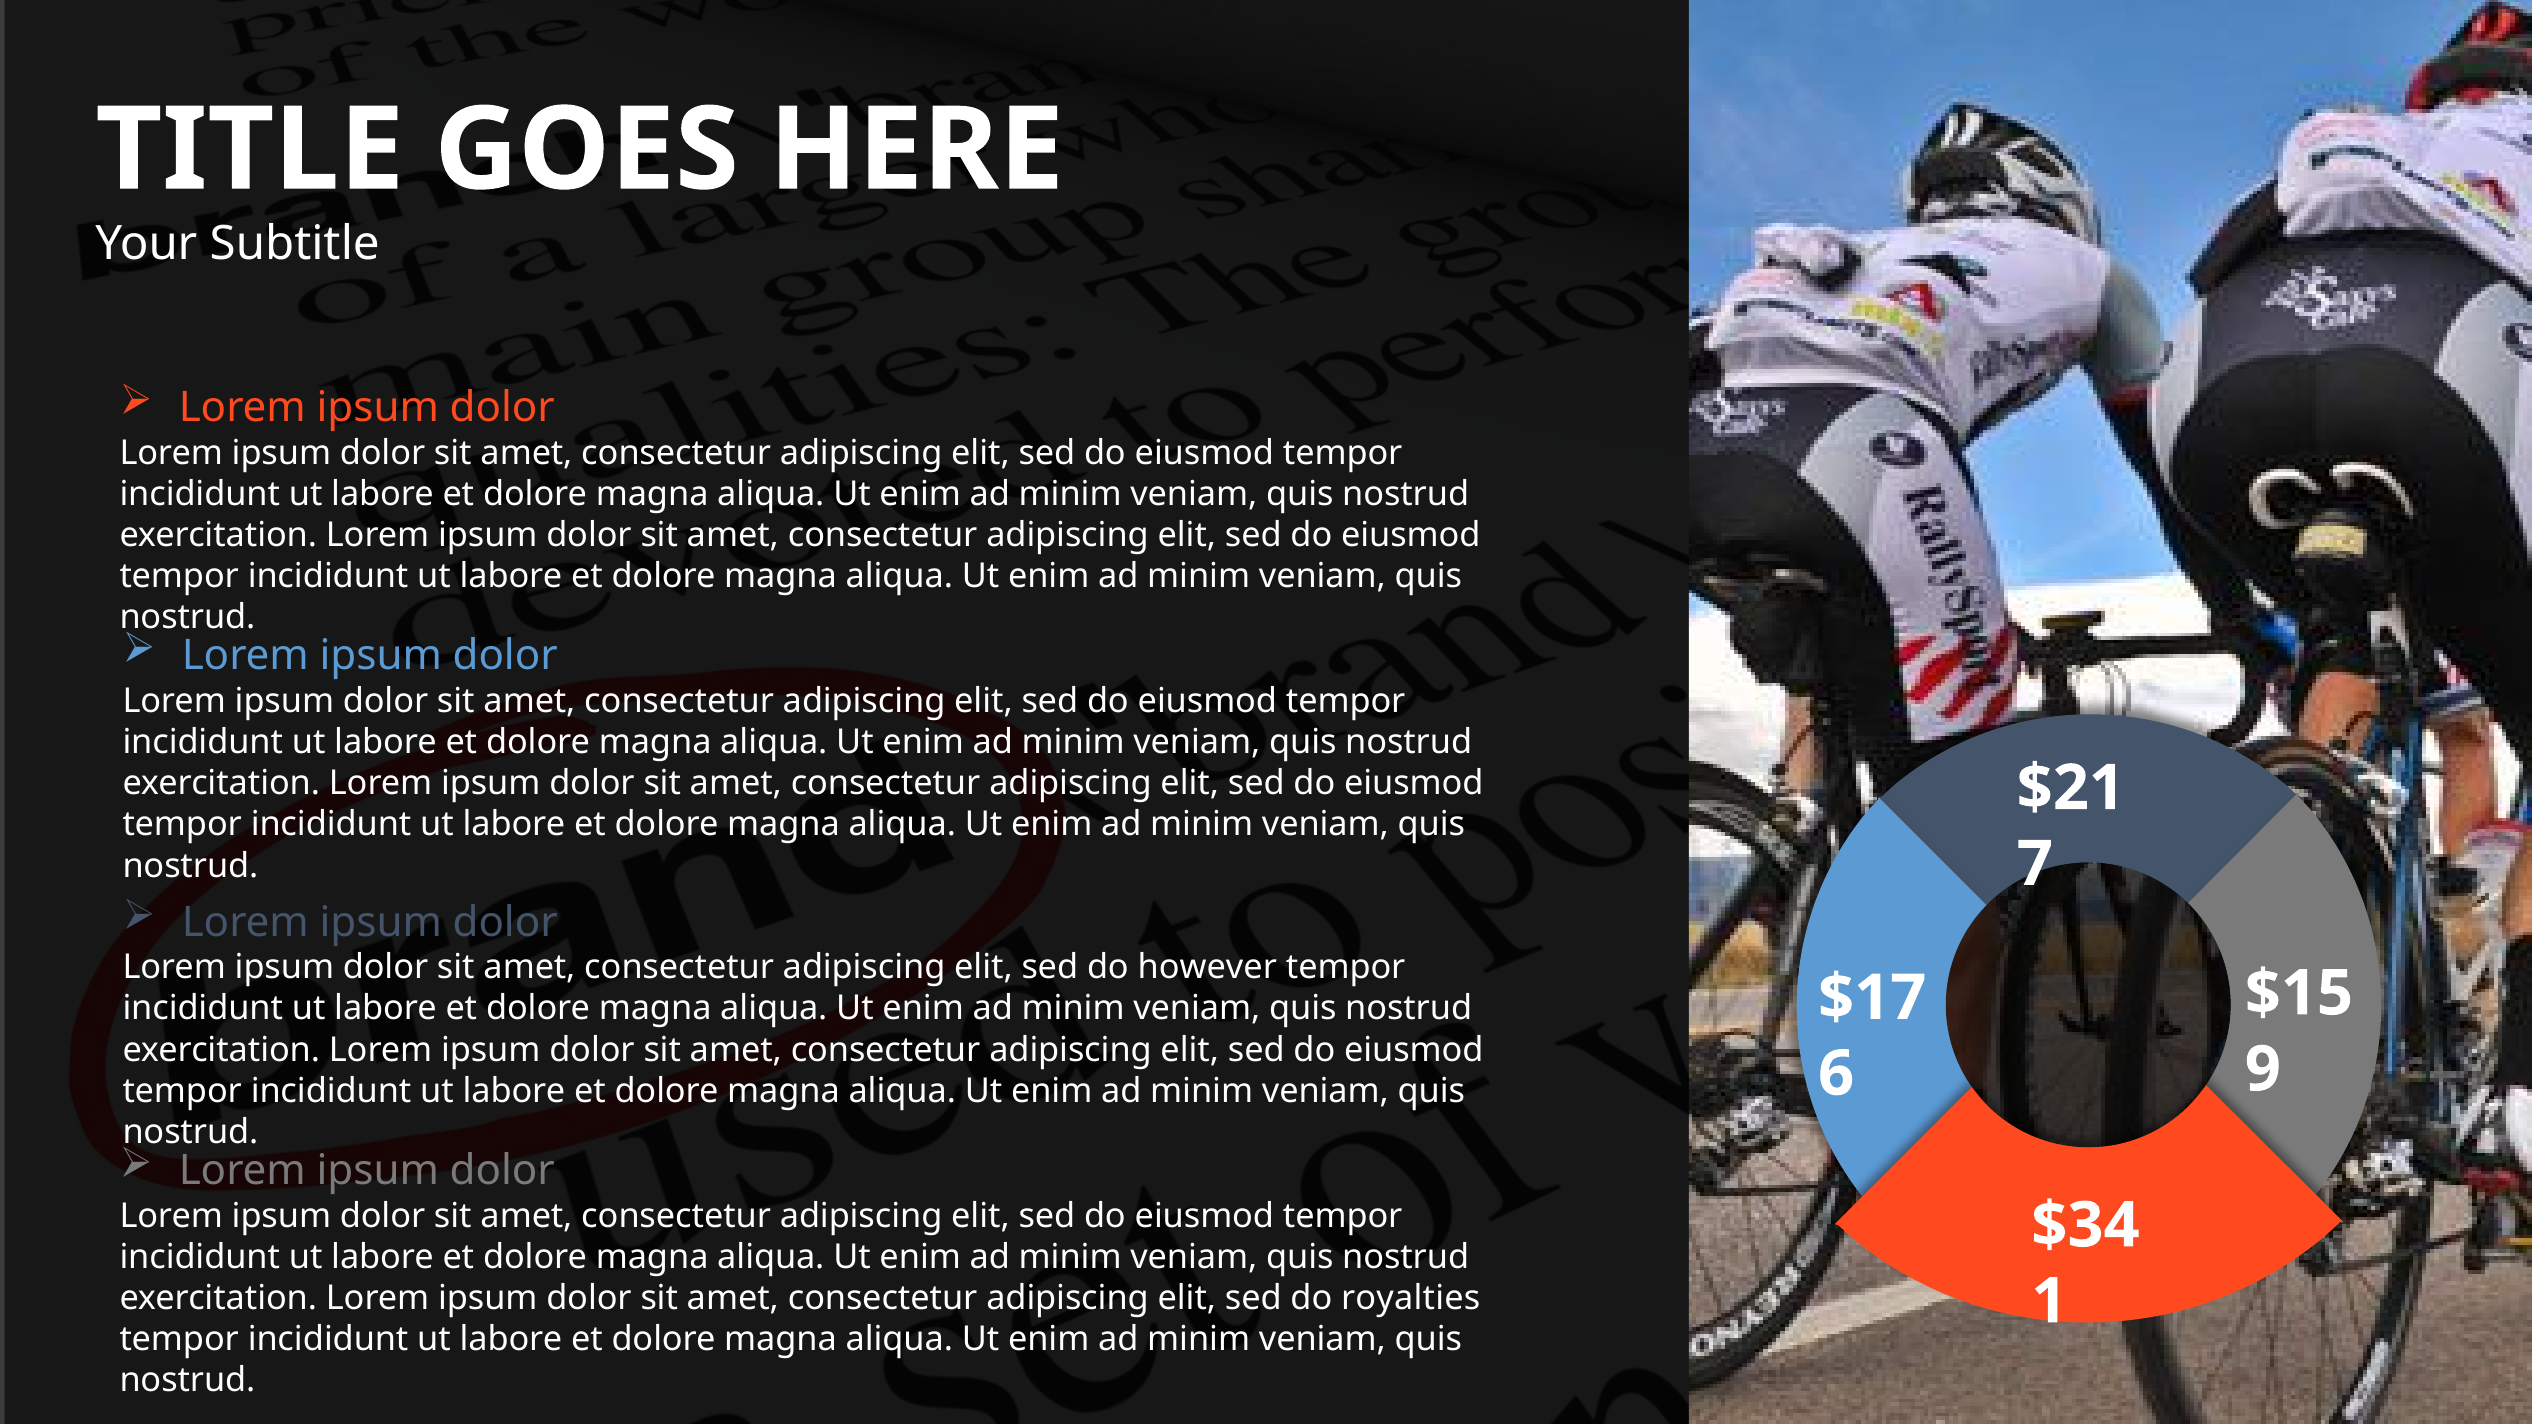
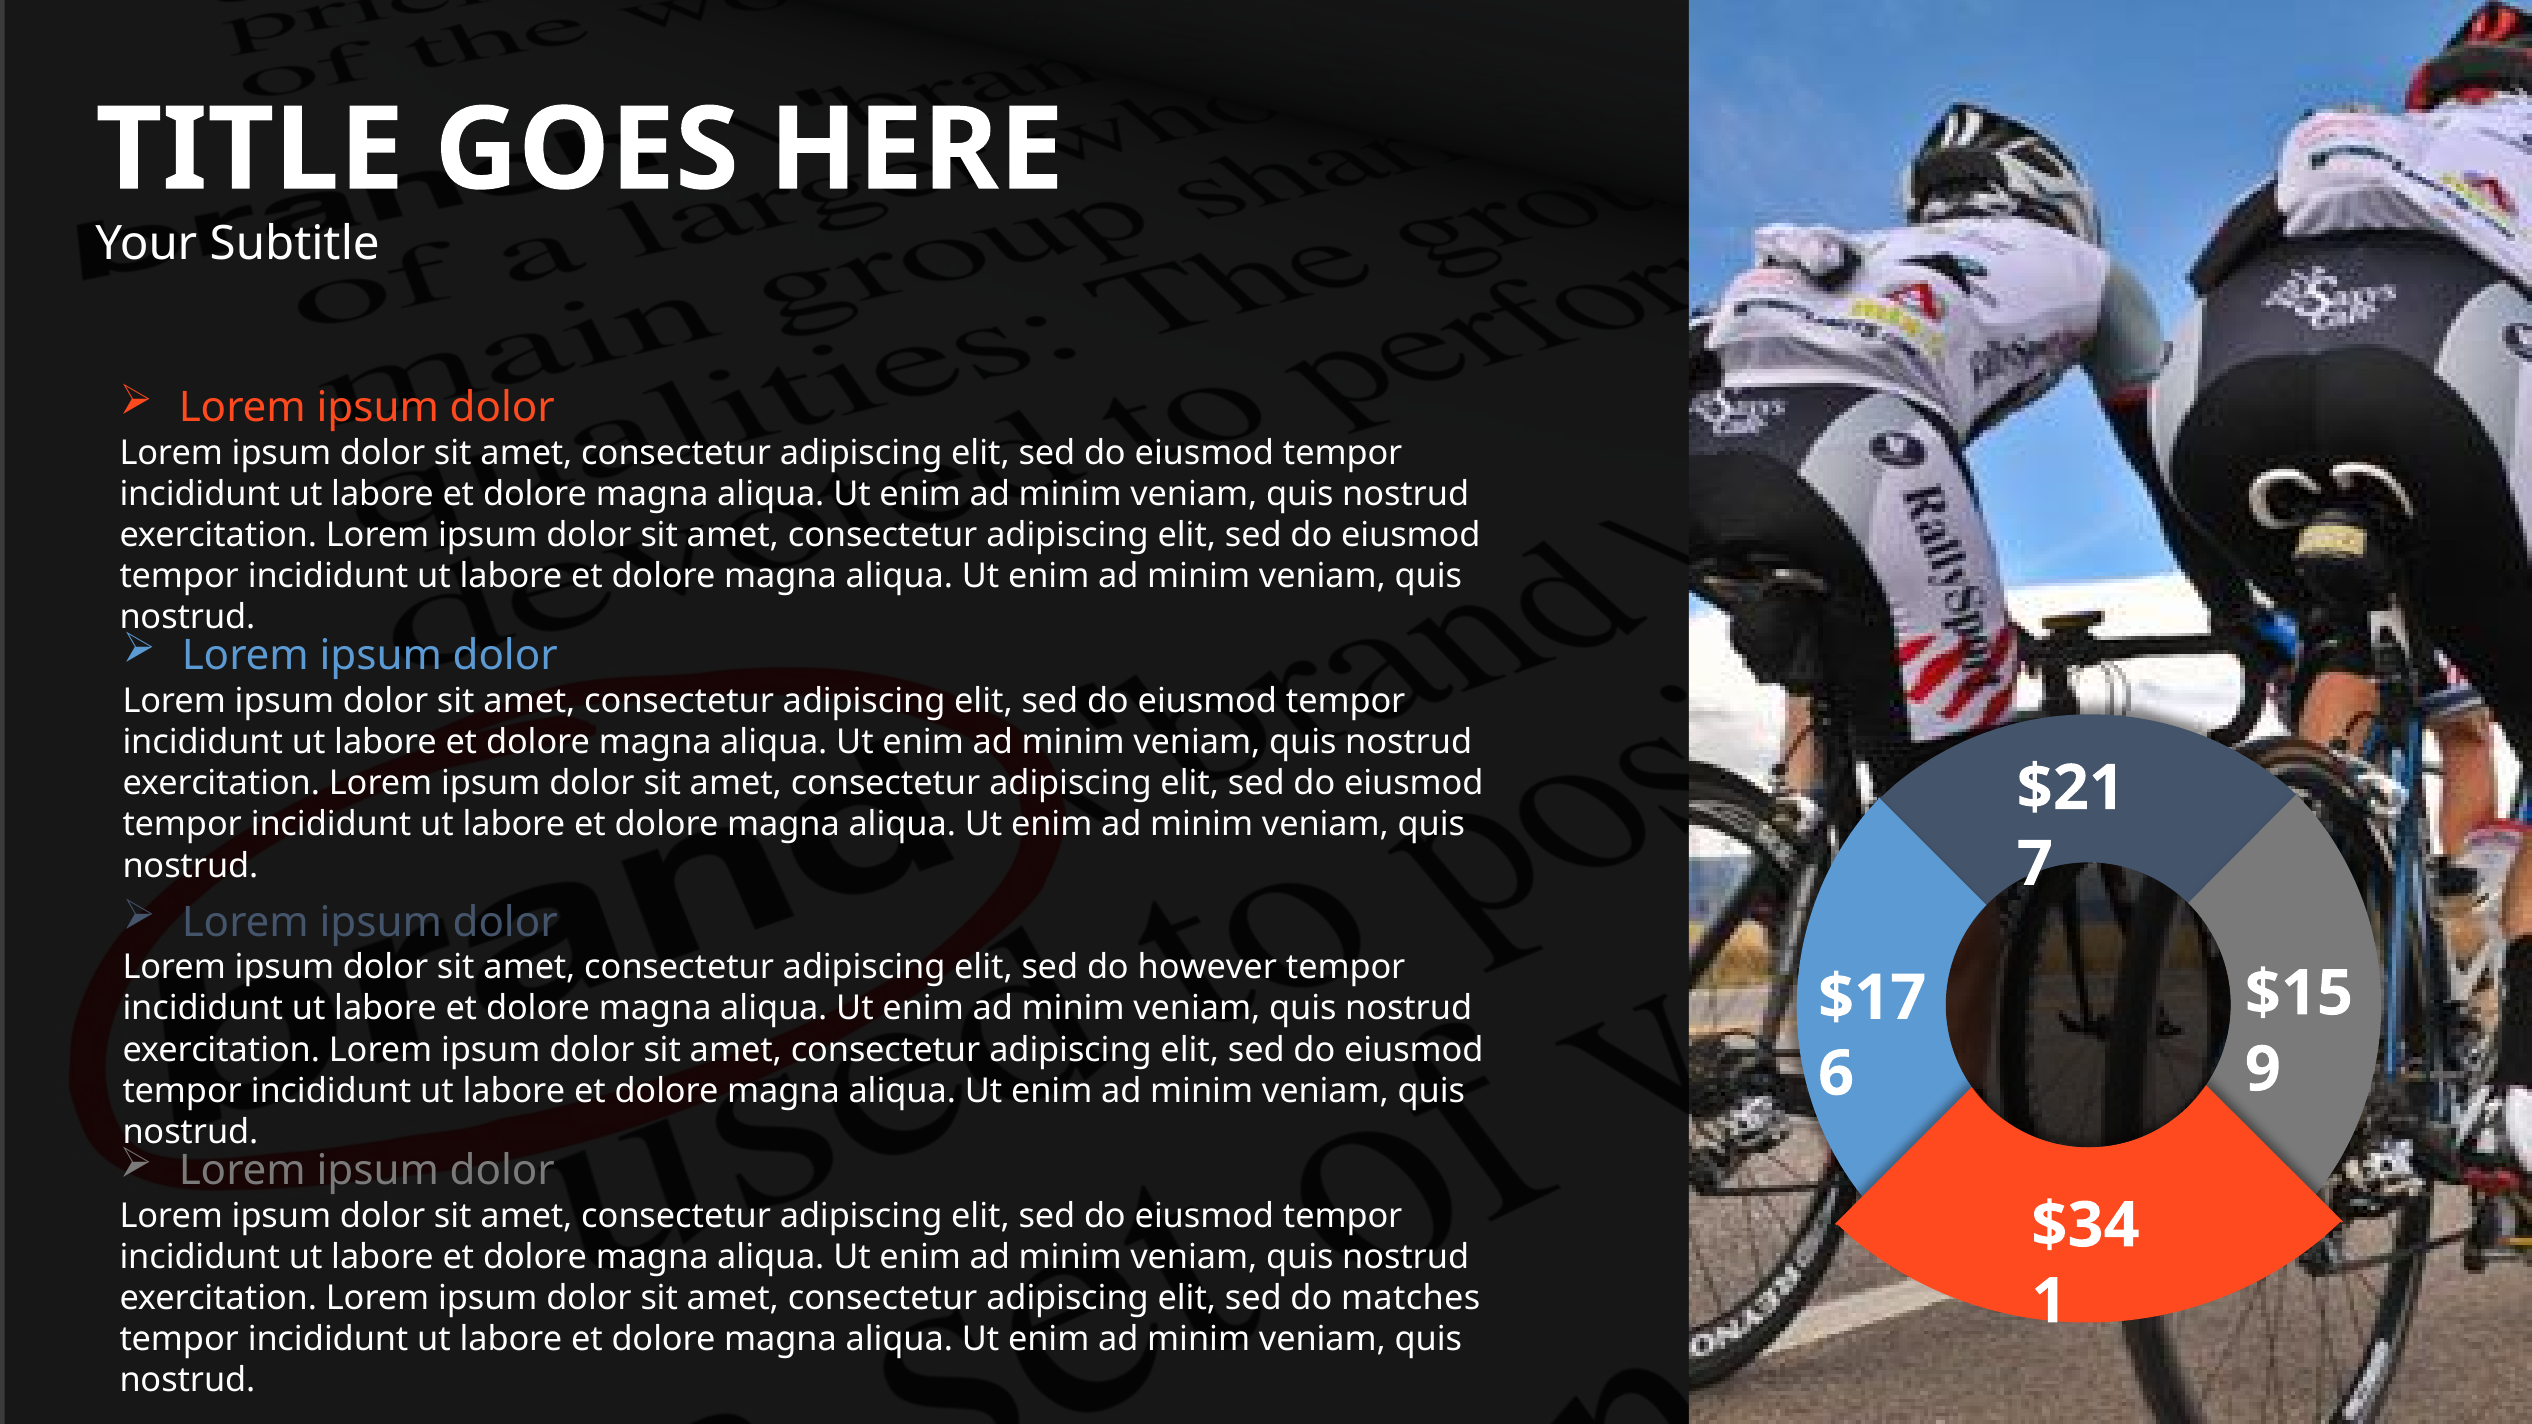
royalties: royalties -> matches (1411, 1298)
